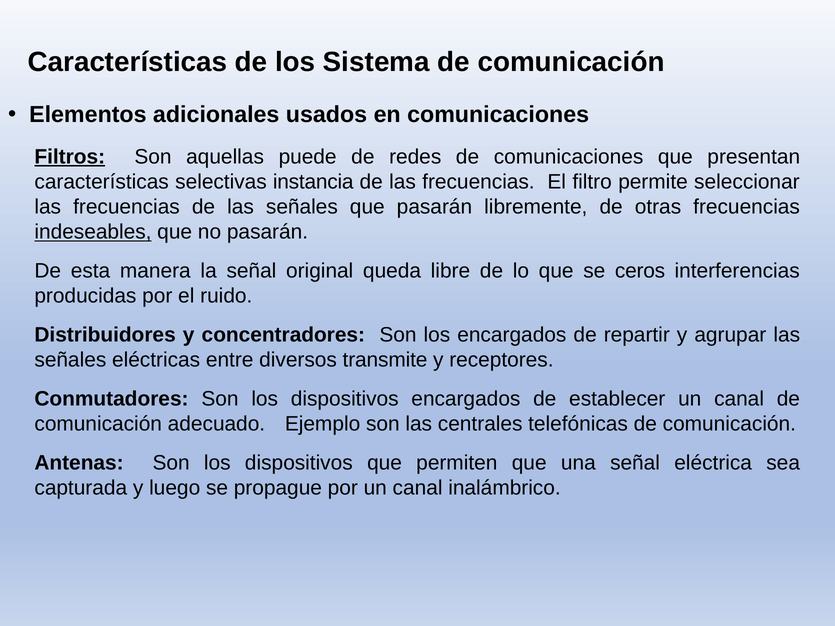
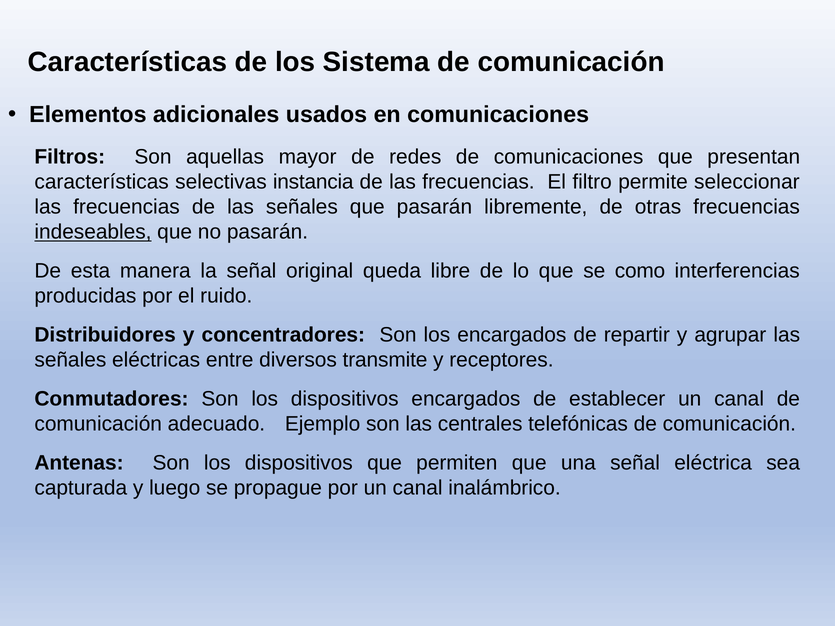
Filtros underline: present -> none (70, 157)
puede: puede -> mayor (308, 157)
ceros: ceros -> como (640, 271)
